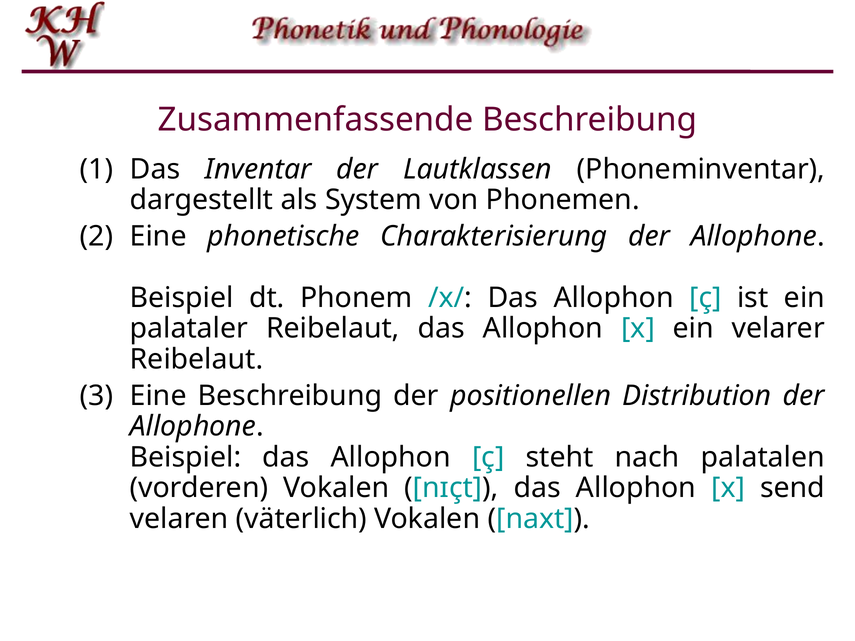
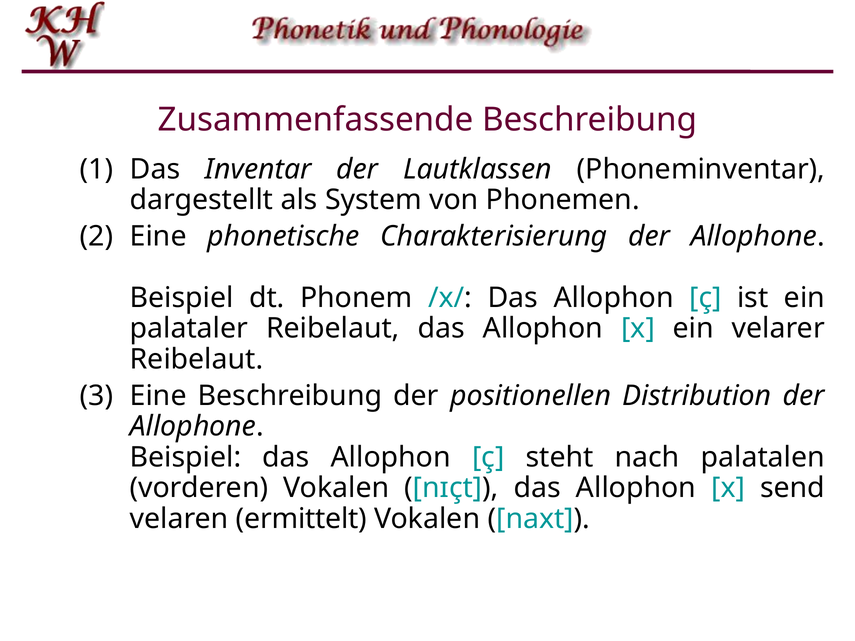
väterlich: väterlich -> ermittelt (301, 519)
